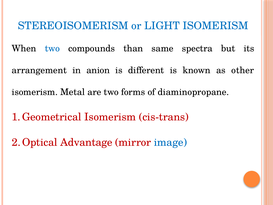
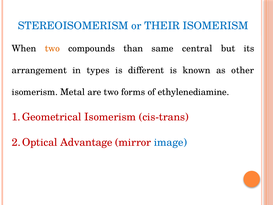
LIGHT: LIGHT -> THEIR (162, 26)
two colour: blue -> orange (52, 48)
spectra: spectra -> central (197, 48)
anion: anion -> types (98, 70)
diaminopropane: diaminopropane -> ethylenediamine (193, 92)
